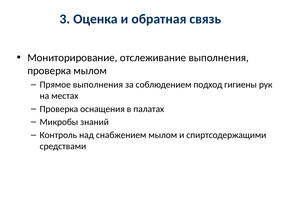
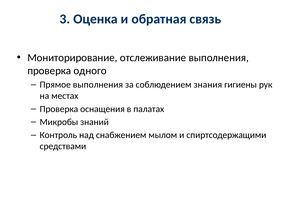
проверка мылом: мылом -> одного (90, 71)
подход: подход -> знания (208, 85)
